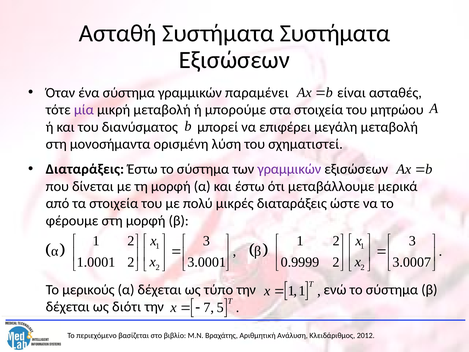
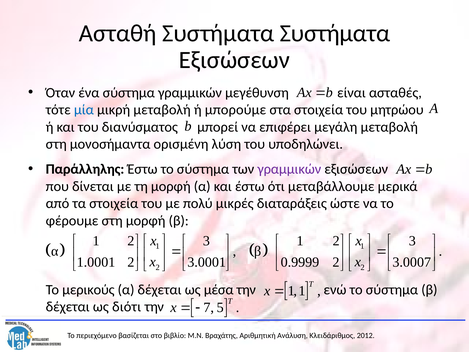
παραμένει: παραμένει -> μεγέθυνση (257, 93)
μία colour: purple -> blue (84, 110)
σχηματιστεί: σχηματιστεί -> υποδηλώνει (306, 144)
Διαταράξεις: Διαταράξεις -> Παράλληλης (85, 169)
τύπο: τύπο -> μέσα (219, 290)
